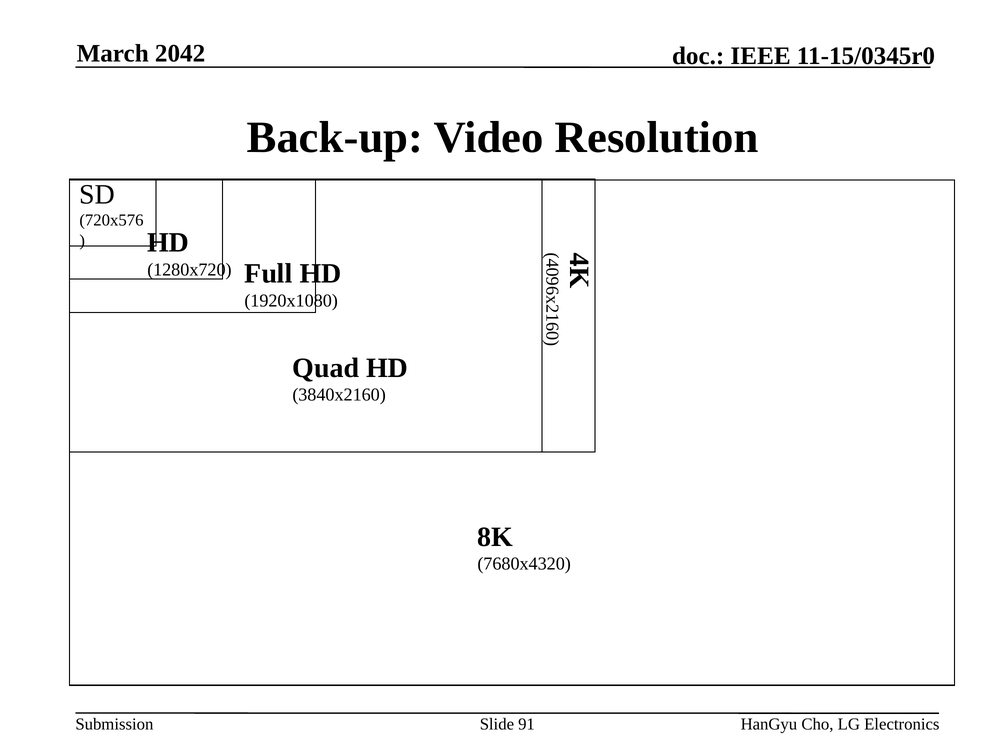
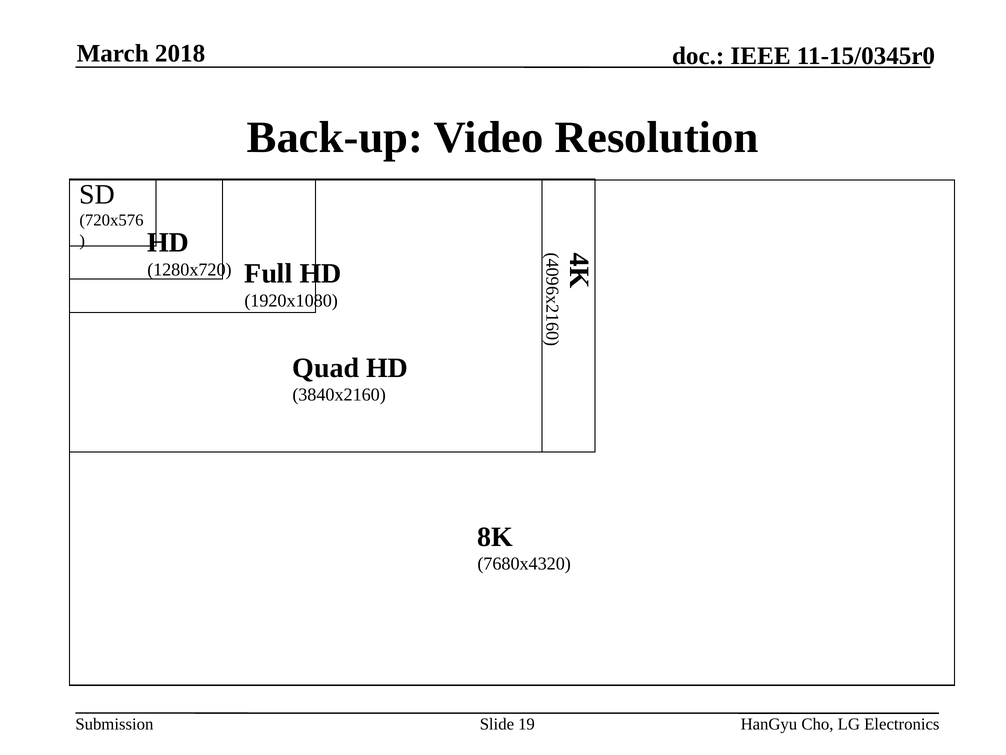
2042: 2042 -> 2018 (180, 53)
91: 91 -> 19 (526, 724)
